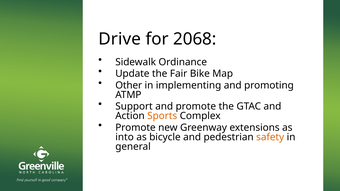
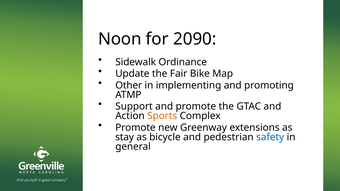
Drive: Drive -> Noon (120, 39)
2068: 2068 -> 2090 (195, 39)
into: into -> stay (125, 137)
safety colour: orange -> blue (270, 137)
